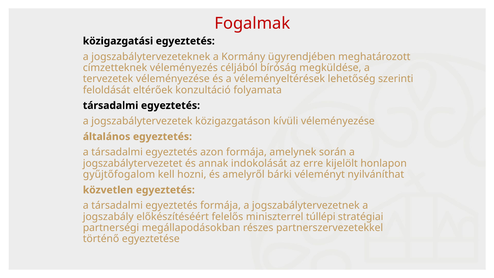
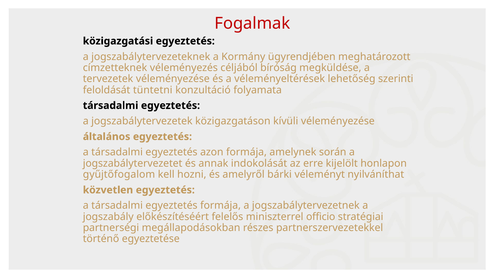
eltérőek: eltérőek -> tüntetni (153, 90)
túllépi: túllépi -> officio (321, 217)
